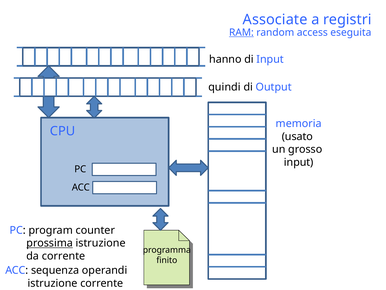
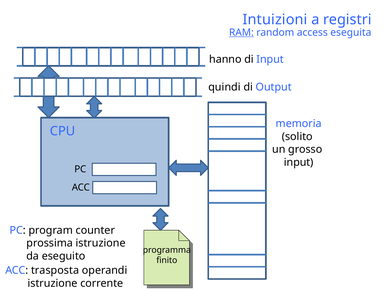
Associate: Associate -> Intuizioni (275, 20)
usato: usato -> solito (297, 136)
prossima underline: present -> none (50, 243)
da corrente: corrente -> eseguito (64, 256)
sequenza: sequenza -> trasposta (55, 270)
